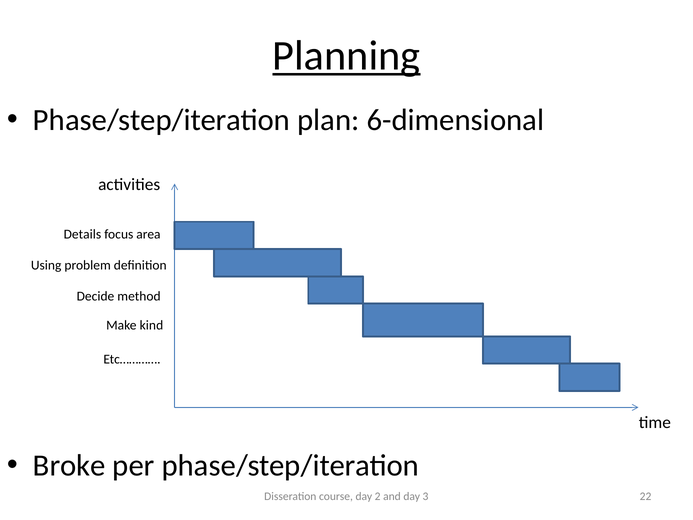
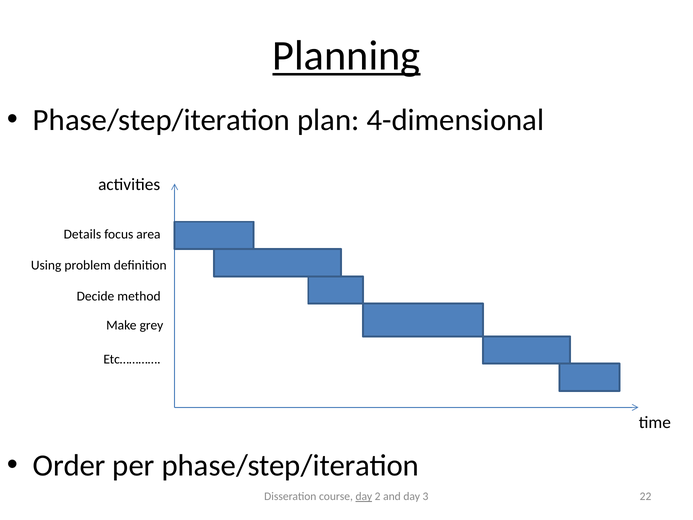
6-dimensional: 6-dimensional -> 4-dimensional (455, 120)
kind: kind -> grey (151, 325)
Broke: Broke -> Order (69, 465)
day underline: none -> present (364, 496)
